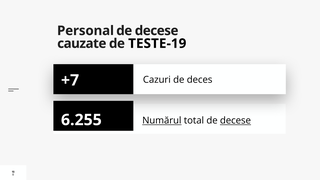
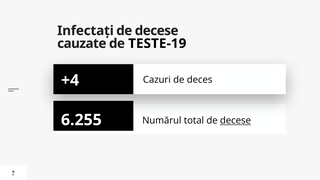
Personal: Personal -> Infectați (85, 31)
+7: +7 -> +4 (70, 80)
Numărul underline: present -> none (162, 121)
